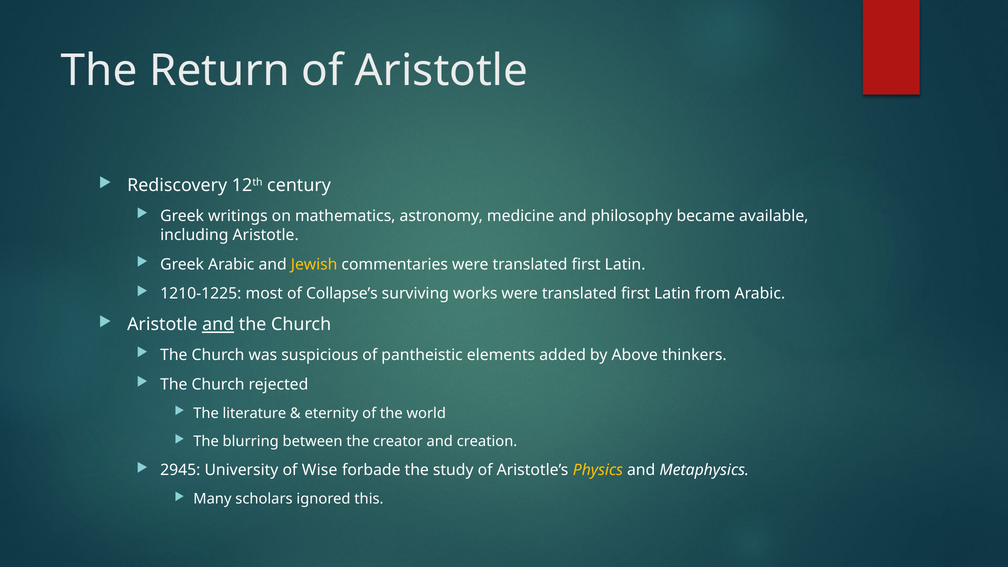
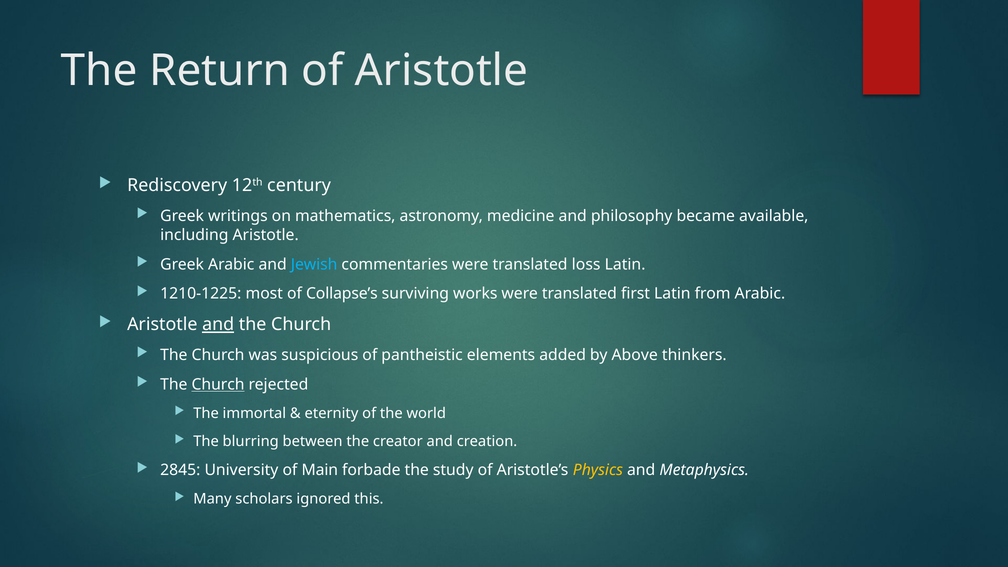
Jewish colour: yellow -> light blue (314, 264)
commentaries were translated first: first -> loss (586, 264)
Church underline: none -> present (218, 384)
literature: literature -> immortal (254, 413)
2945: 2945 -> 2845 (180, 470)
Wise: Wise -> Main (320, 470)
